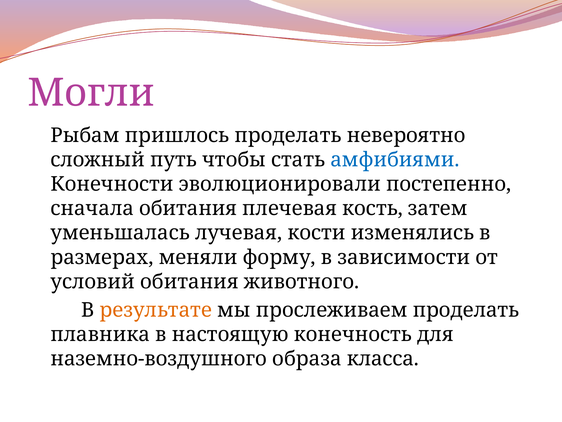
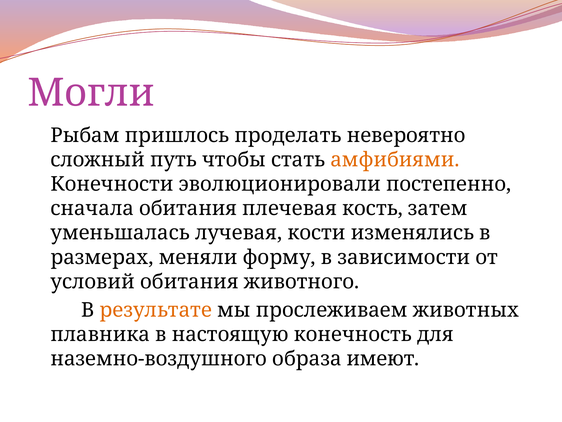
амфибиями colour: blue -> orange (395, 160)
прослеживаем проделать: проделать -> животных (466, 310)
класса: класса -> имеют (383, 358)
